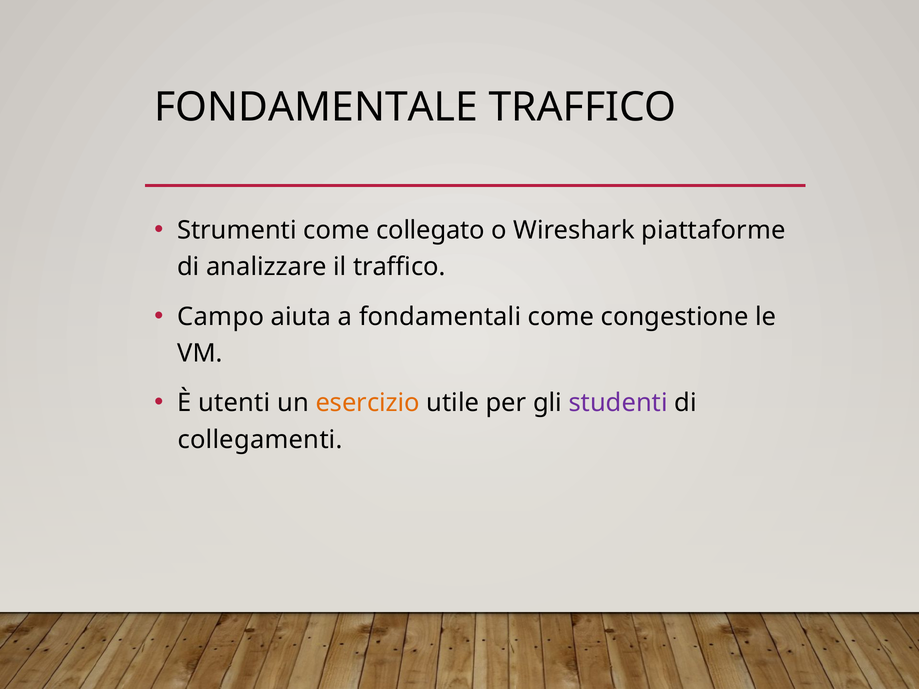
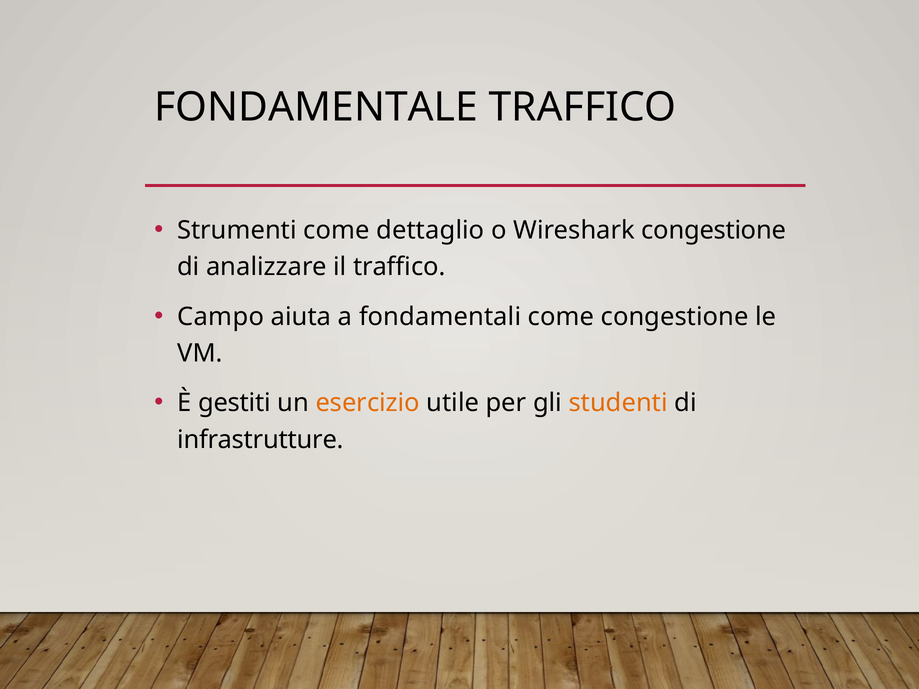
collegato: collegato -> dettaglio (430, 230)
Wireshark piattaforme: piattaforme -> congestione (714, 230)
utenti: utenti -> gestiti (234, 403)
studenti colour: purple -> orange (618, 403)
collegamenti: collegamenti -> infrastrutture (260, 440)
